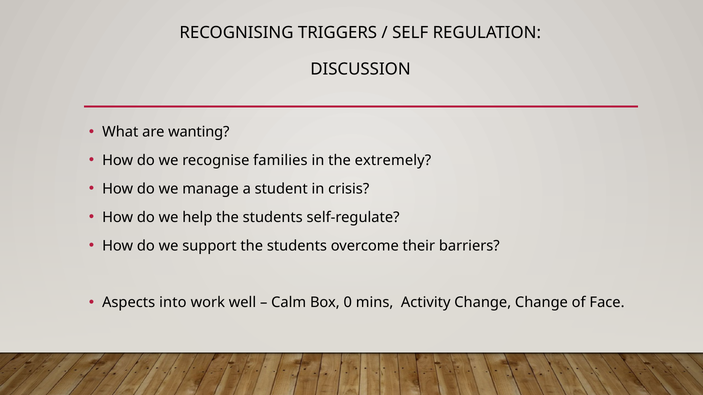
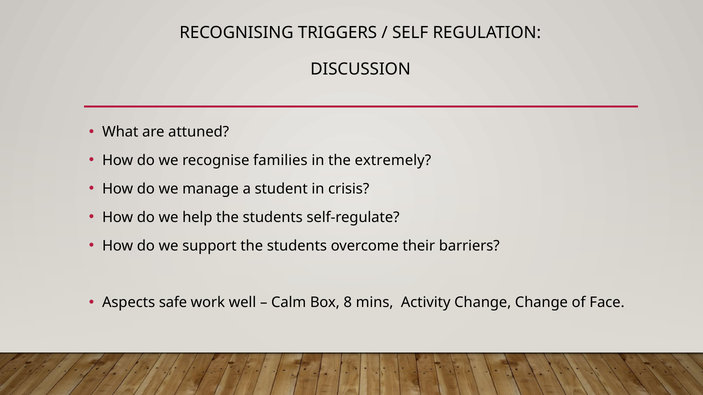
wanting: wanting -> attuned (199, 132)
into: into -> safe (173, 303)
0: 0 -> 8 (348, 303)
